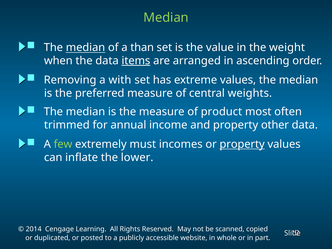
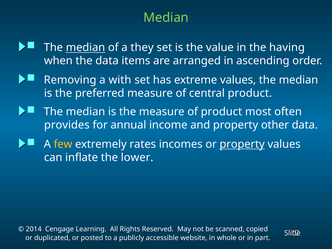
than: than -> they (142, 47)
weight: weight -> having (287, 47)
items underline: present -> none (136, 61)
central weights: weights -> product (250, 93)
trimmed: trimmed -> provides (67, 125)
few colour: light green -> yellow (63, 144)
must: must -> rates (143, 144)
